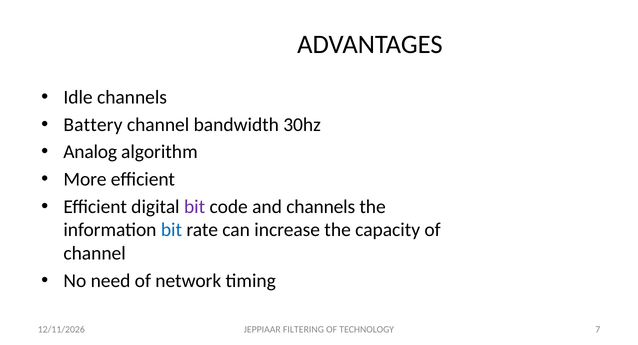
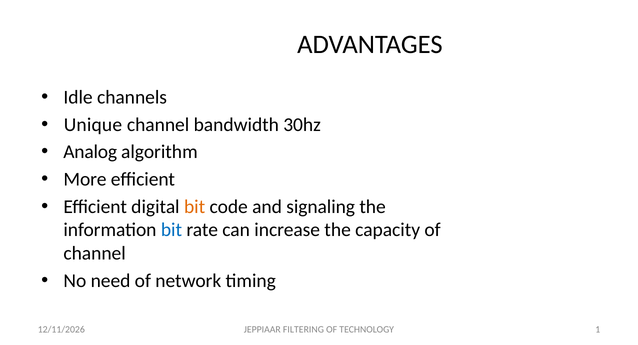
Battery: Battery -> Unique (93, 125)
bit colour: purple -> orange (195, 206)
and channels: channels -> signaling (321, 206)
7: 7 -> 1 (598, 329)
